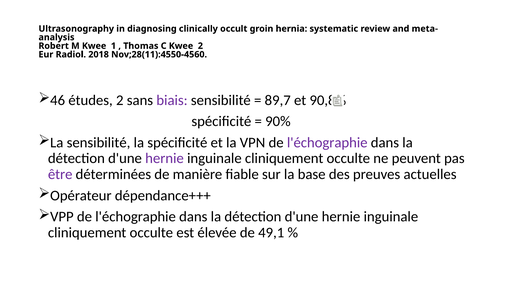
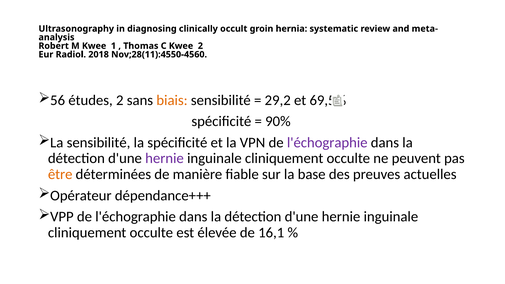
46: 46 -> 56 (58, 100)
biais colour: purple -> orange (172, 100)
89,7: 89,7 -> 29,2 (278, 100)
90,8%: 90,8% -> 69,5% (328, 100)
être colour: purple -> orange (60, 174)
49,1: 49,1 -> 16,1 (271, 233)
